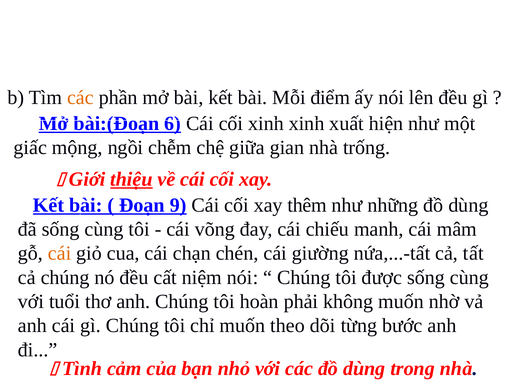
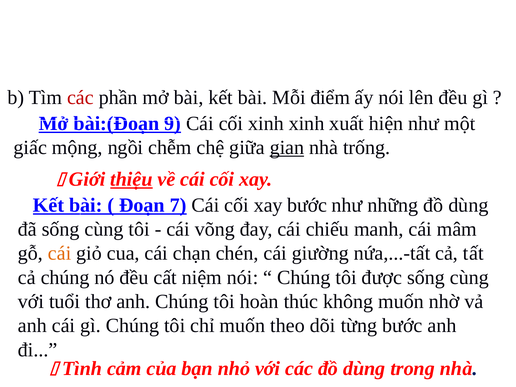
các colour: orange -> red (80, 98)
6: 6 -> 9 (173, 123)
gian underline: none -> present (287, 148)
9: 9 -> 7 (178, 205)
xay thêm: thêm -> bước (307, 205)
phải: phải -> thúc (301, 302)
